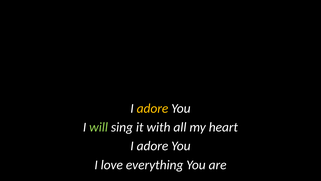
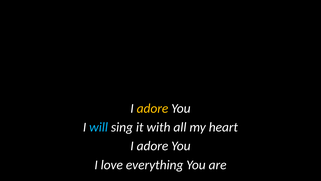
will colour: light green -> light blue (99, 127)
